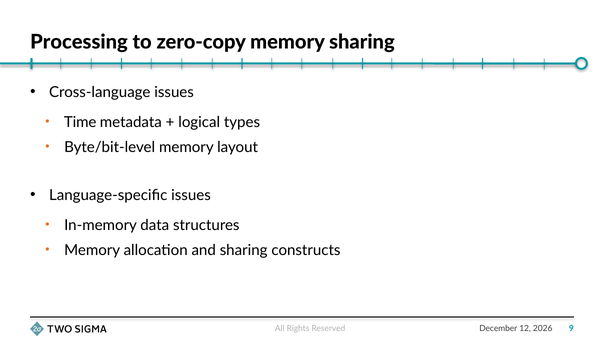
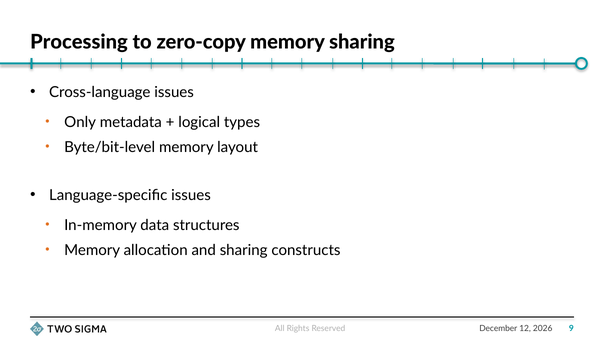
Time: Time -> Only (80, 122)
